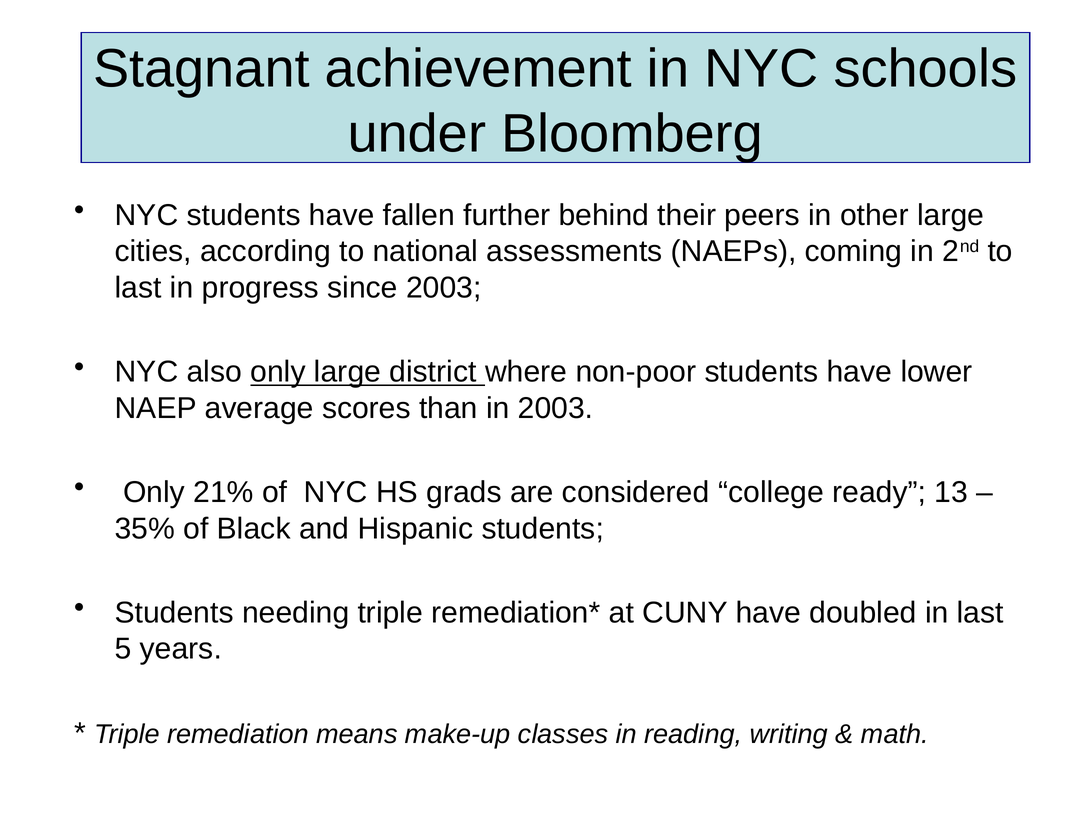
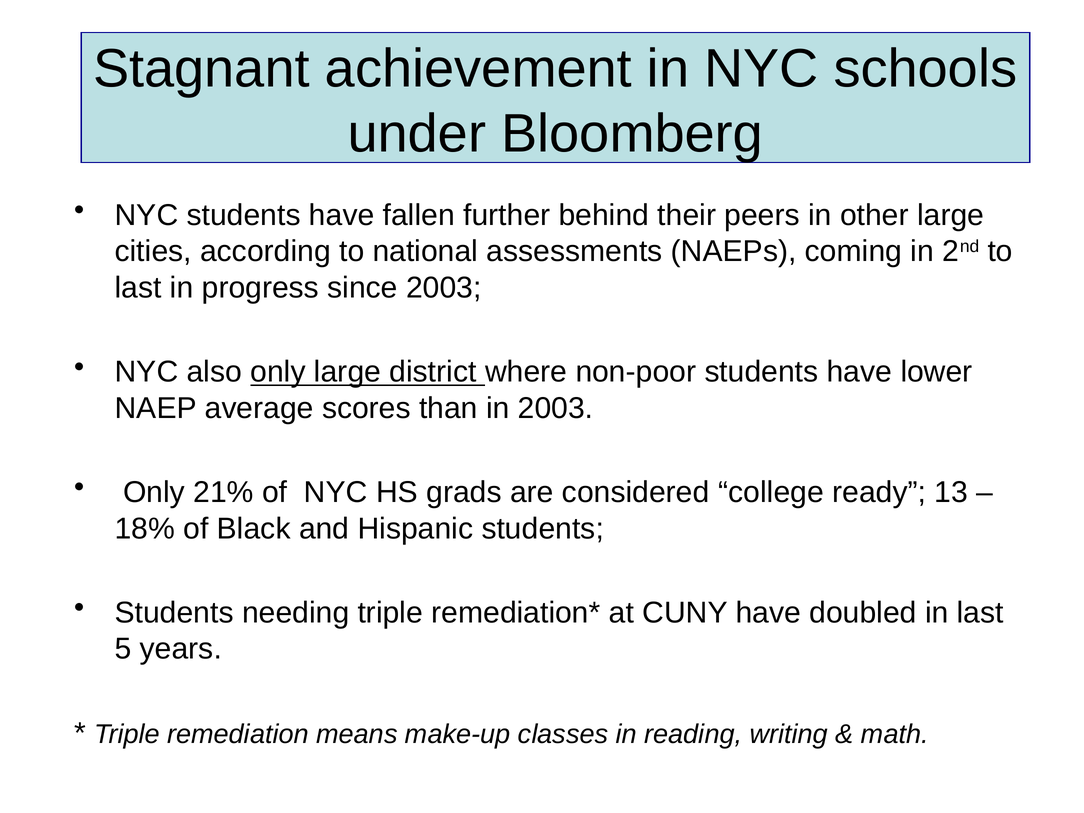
35%: 35% -> 18% (145, 529)
